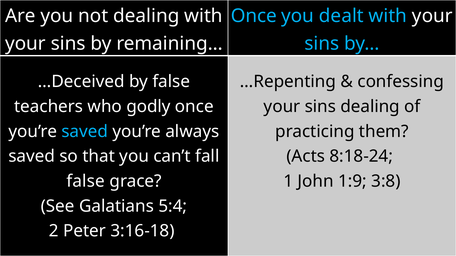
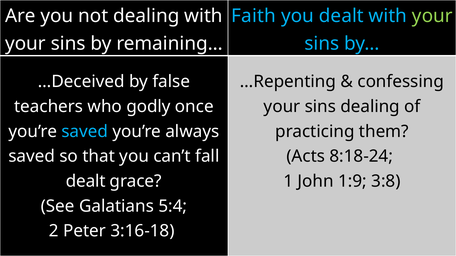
Once: Once -> Faith (254, 16)
your colour: white -> light green (432, 16)
false: false -> dealt (86, 182)
